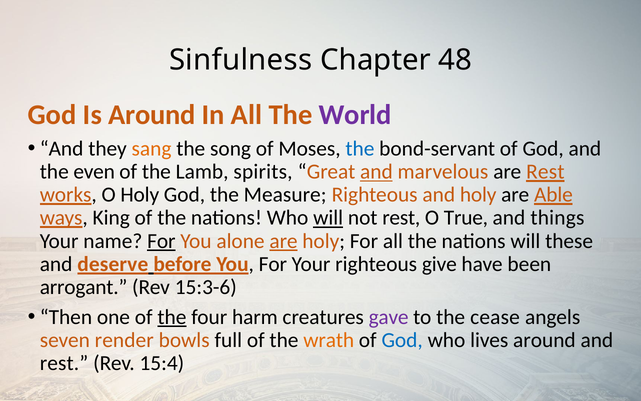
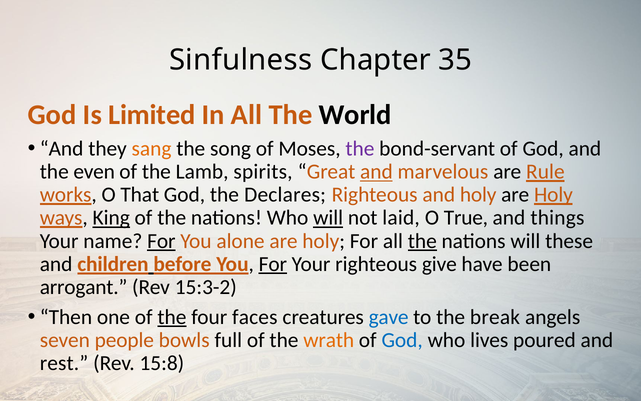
48: 48 -> 35 (455, 60)
Is Around: Around -> Limited (152, 115)
World colour: purple -> black (355, 115)
the colour: blue -> purple (360, 149)
are Rest: Rest -> Rule (545, 172)
O Holy: Holy -> That (140, 195)
Measure: Measure -> Declares (285, 195)
Able: Able -> Holy (553, 195)
King underline: none -> present (111, 218)
not rest: rest -> laid (401, 218)
are underline: present -> none (284, 241)
the underline: none -> present (422, 241)
deserve: deserve -> children (113, 264)
For underline: none -> present (273, 264)
15:3-6: 15:3-6 -> 15:3-2 (206, 287)
harm: harm -> faces (255, 317)
gave colour: purple -> blue (389, 317)
cease: cease -> break (495, 317)
render: render -> people (124, 340)
lives around: around -> poured (544, 340)
15:4: 15:4 -> 15:8 (162, 363)
